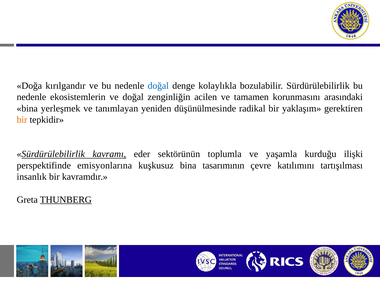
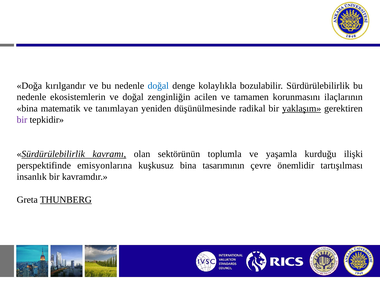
arasındaki: arasındaki -> ilaçlarının (343, 97)
yerleşmek: yerleşmek -> matematik (61, 108)
yaklaşım underline: none -> present (302, 108)
bir colour: orange -> purple (22, 120)
eder: eder -> olan (142, 154)
katılımını: katılımını -> önemlidir (296, 165)
